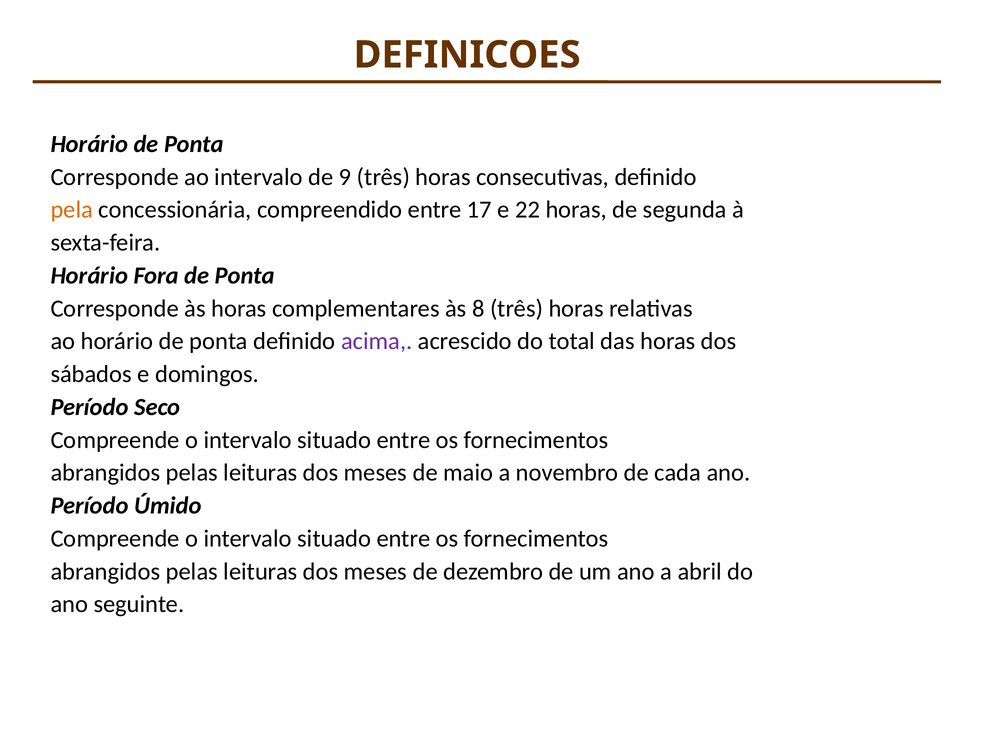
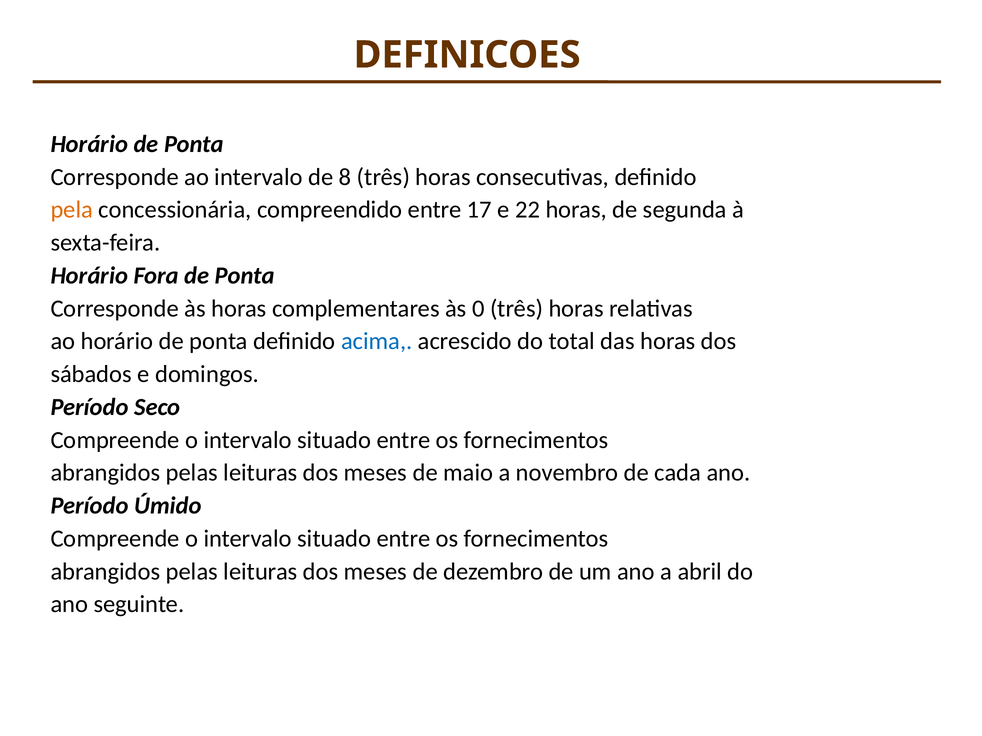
9: 9 -> 8 (345, 177)
8: 8 -> 0 (478, 309)
acima colour: purple -> blue (377, 342)
